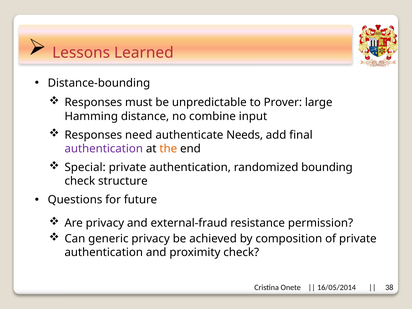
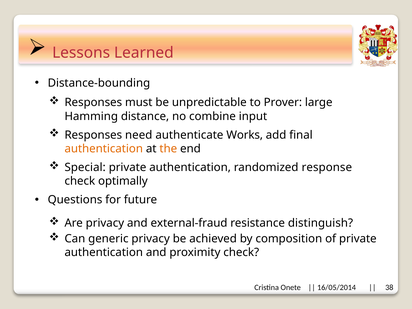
Needs: Needs -> Works (245, 135)
authentication colour: purple -> orange (104, 149)
bounding: bounding -> response (327, 167)
structure: structure -> optimally (123, 181)
permission: permission -> distinguish (320, 223)
